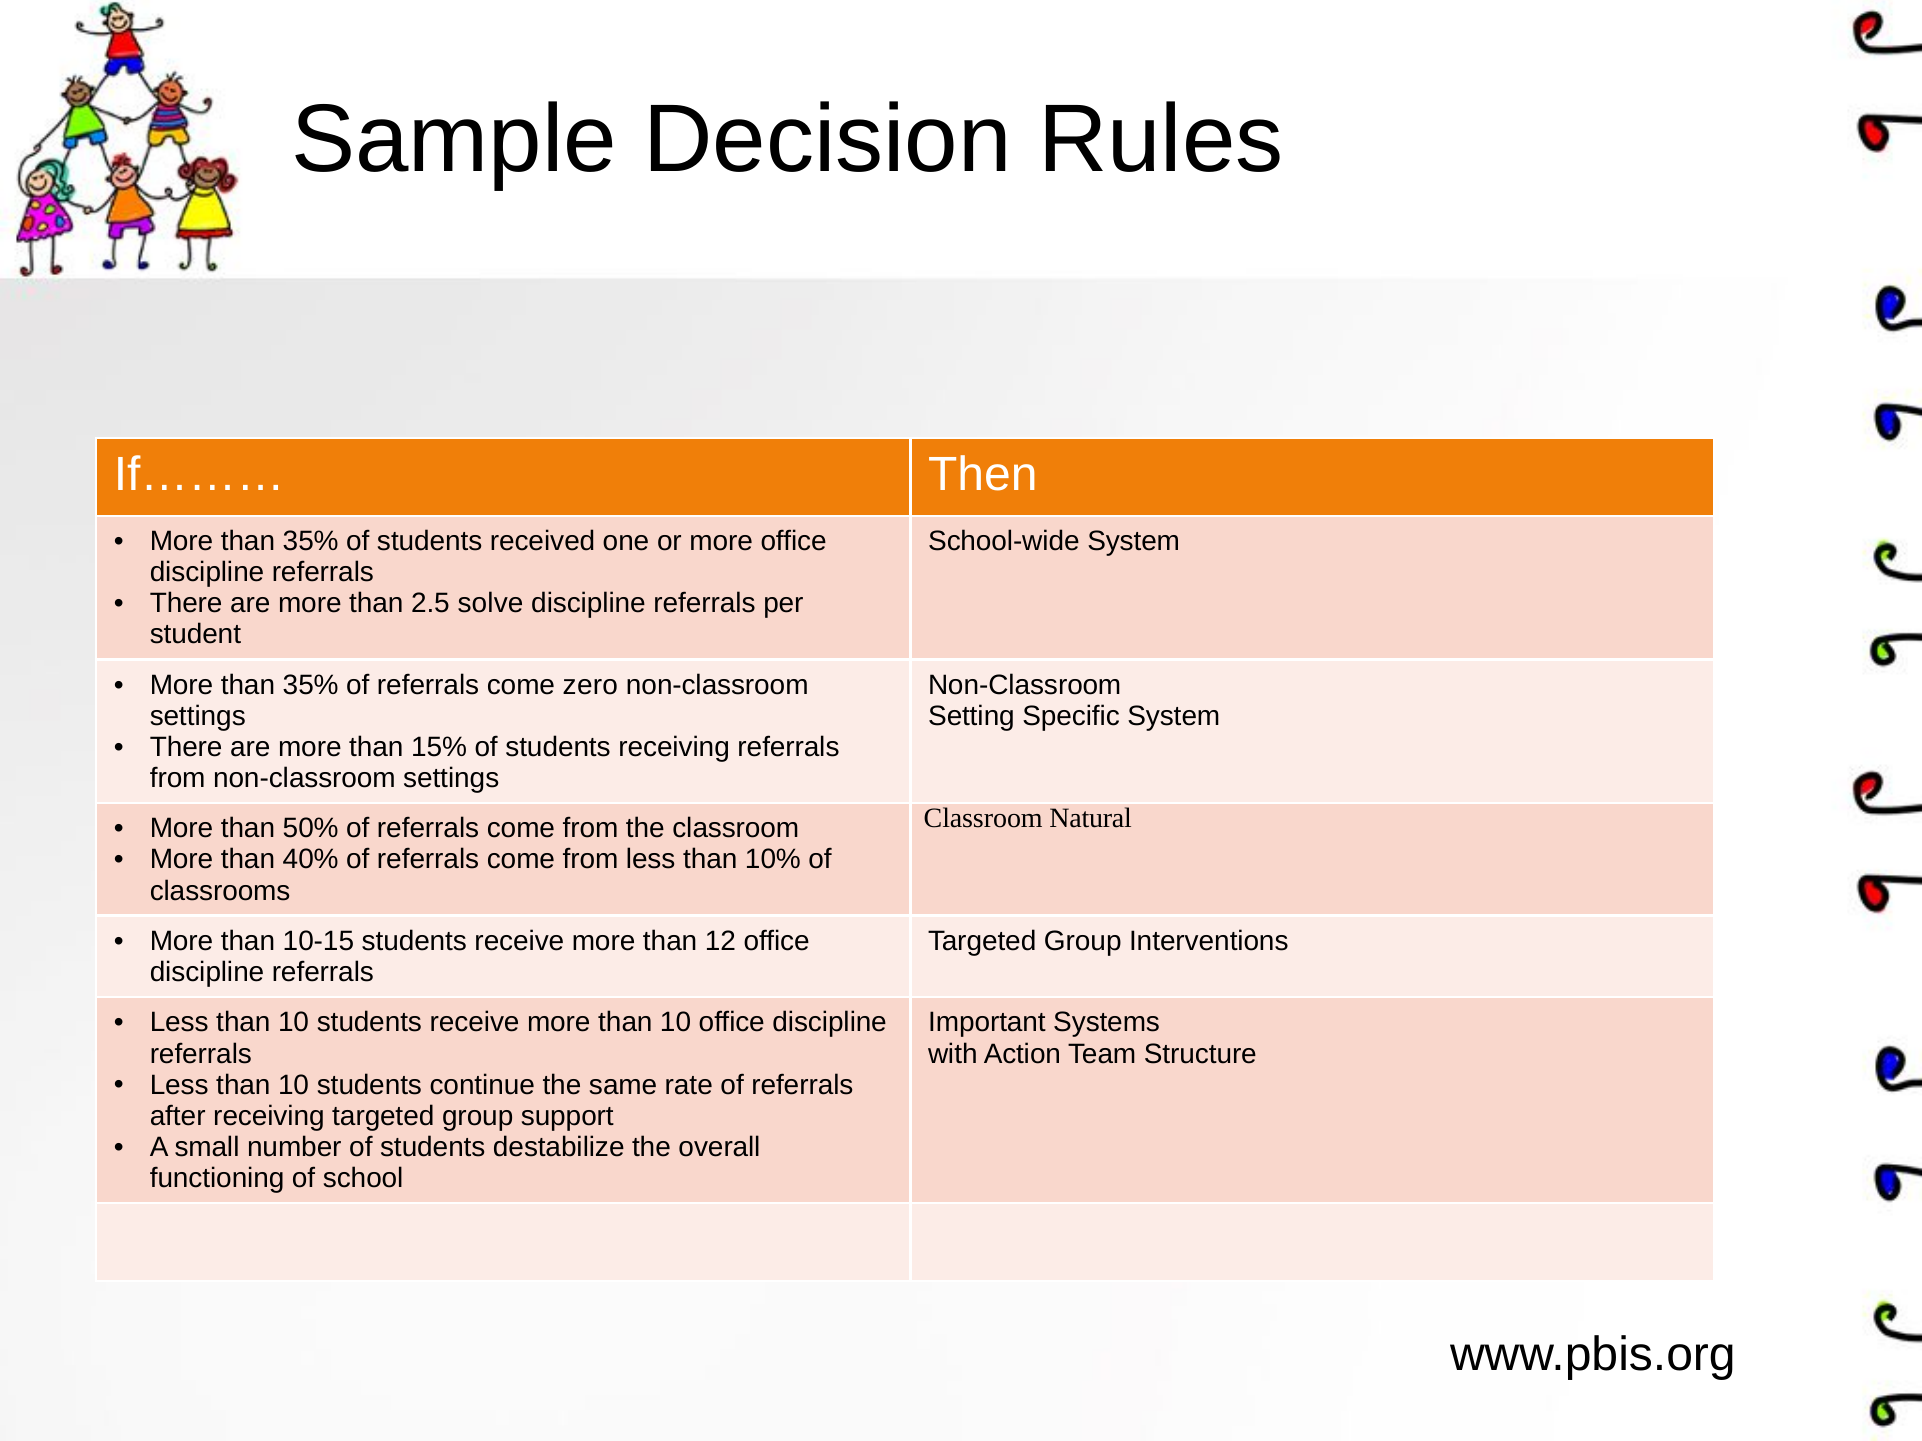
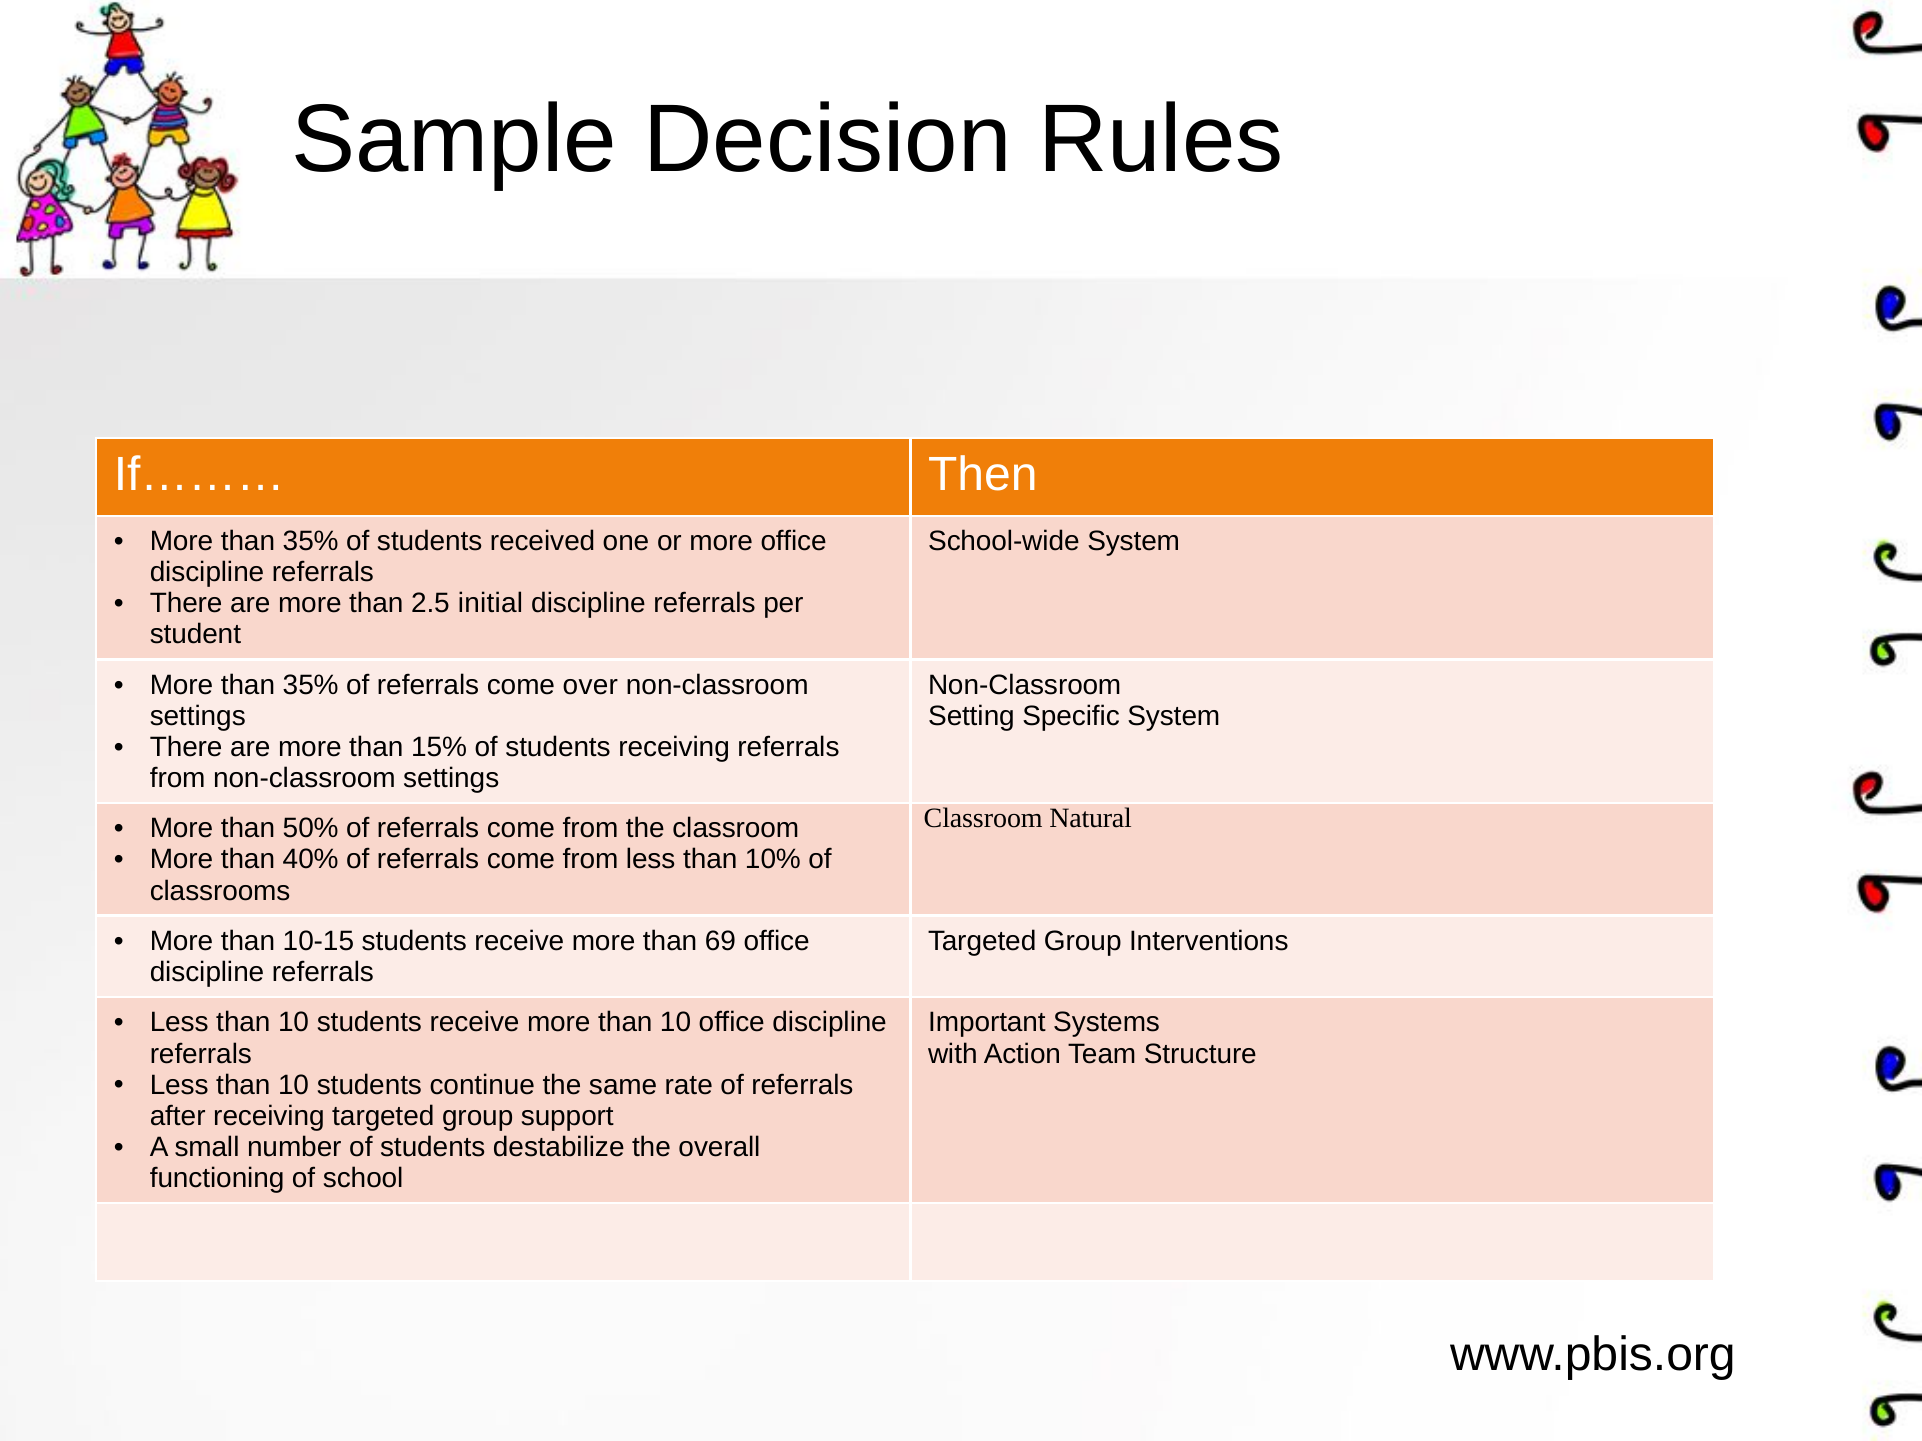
solve: solve -> initial (490, 604)
zero: zero -> over (590, 685)
12: 12 -> 69 (720, 942)
